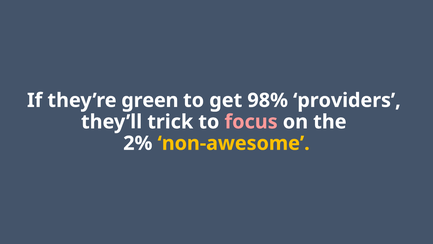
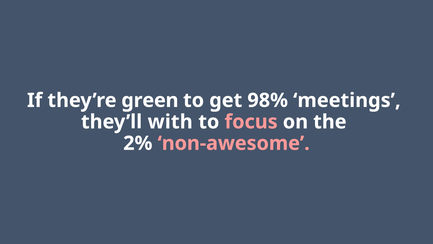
providers: providers -> meetings (347, 100)
trick: trick -> with (170, 122)
non-awesome colour: yellow -> pink (234, 143)
